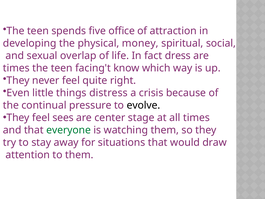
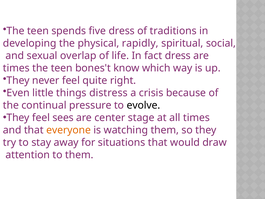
five office: office -> dress (122, 31)
attraction: attraction -> traditions (173, 31)
money: money -> rapidly (140, 43)
facing't: facing't -> bones't (93, 68)
everyone colour: green -> orange (69, 130)
